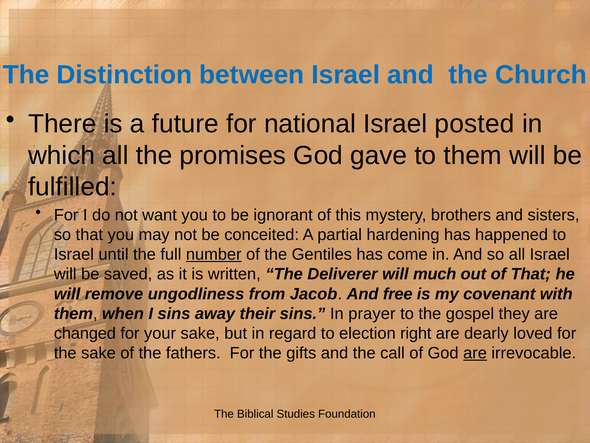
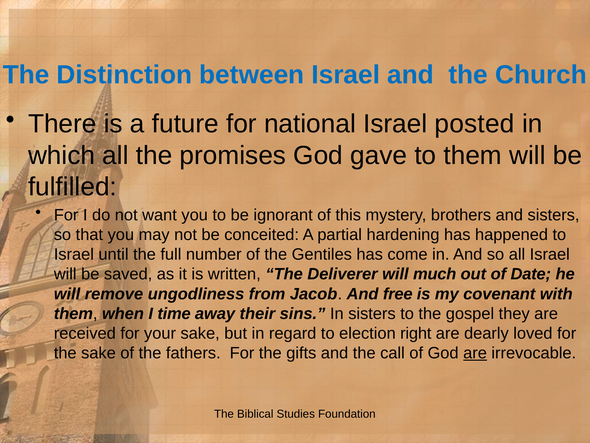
number underline: present -> none (214, 254)
of That: That -> Date (531, 274)
I sins: sins -> time (174, 313)
In prayer: prayer -> sisters (372, 313)
changed: changed -> received (85, 333)
